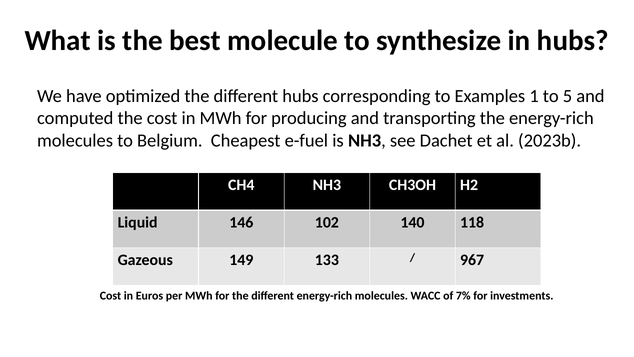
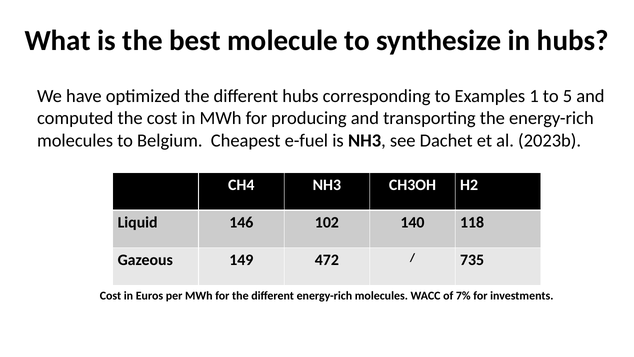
133: 133 -> 472 (327, 260)
967: 967 -> 735 (472, 260)
